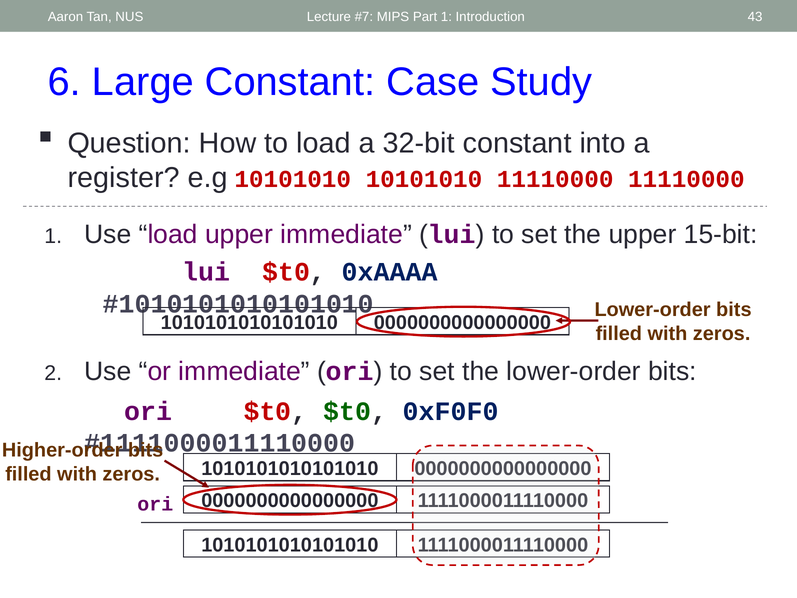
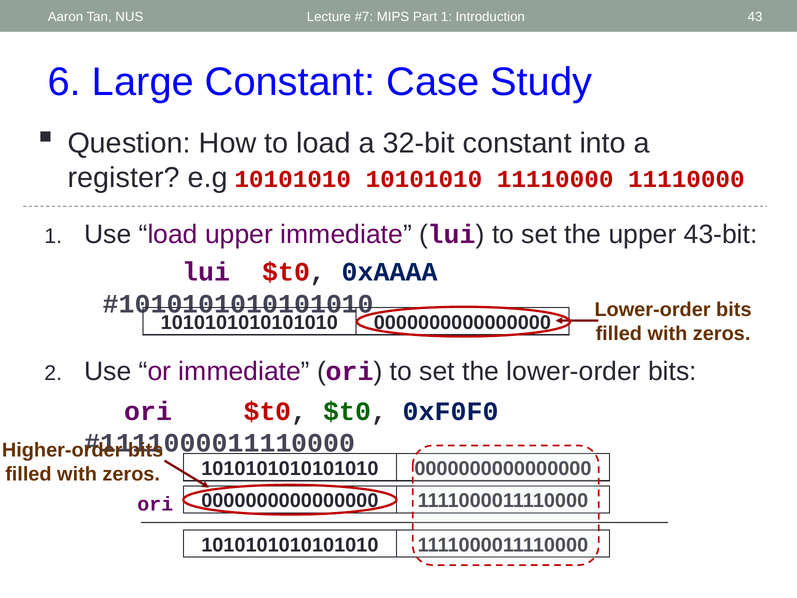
15-bit: 15-bit -> 43-bit (721, 235)
